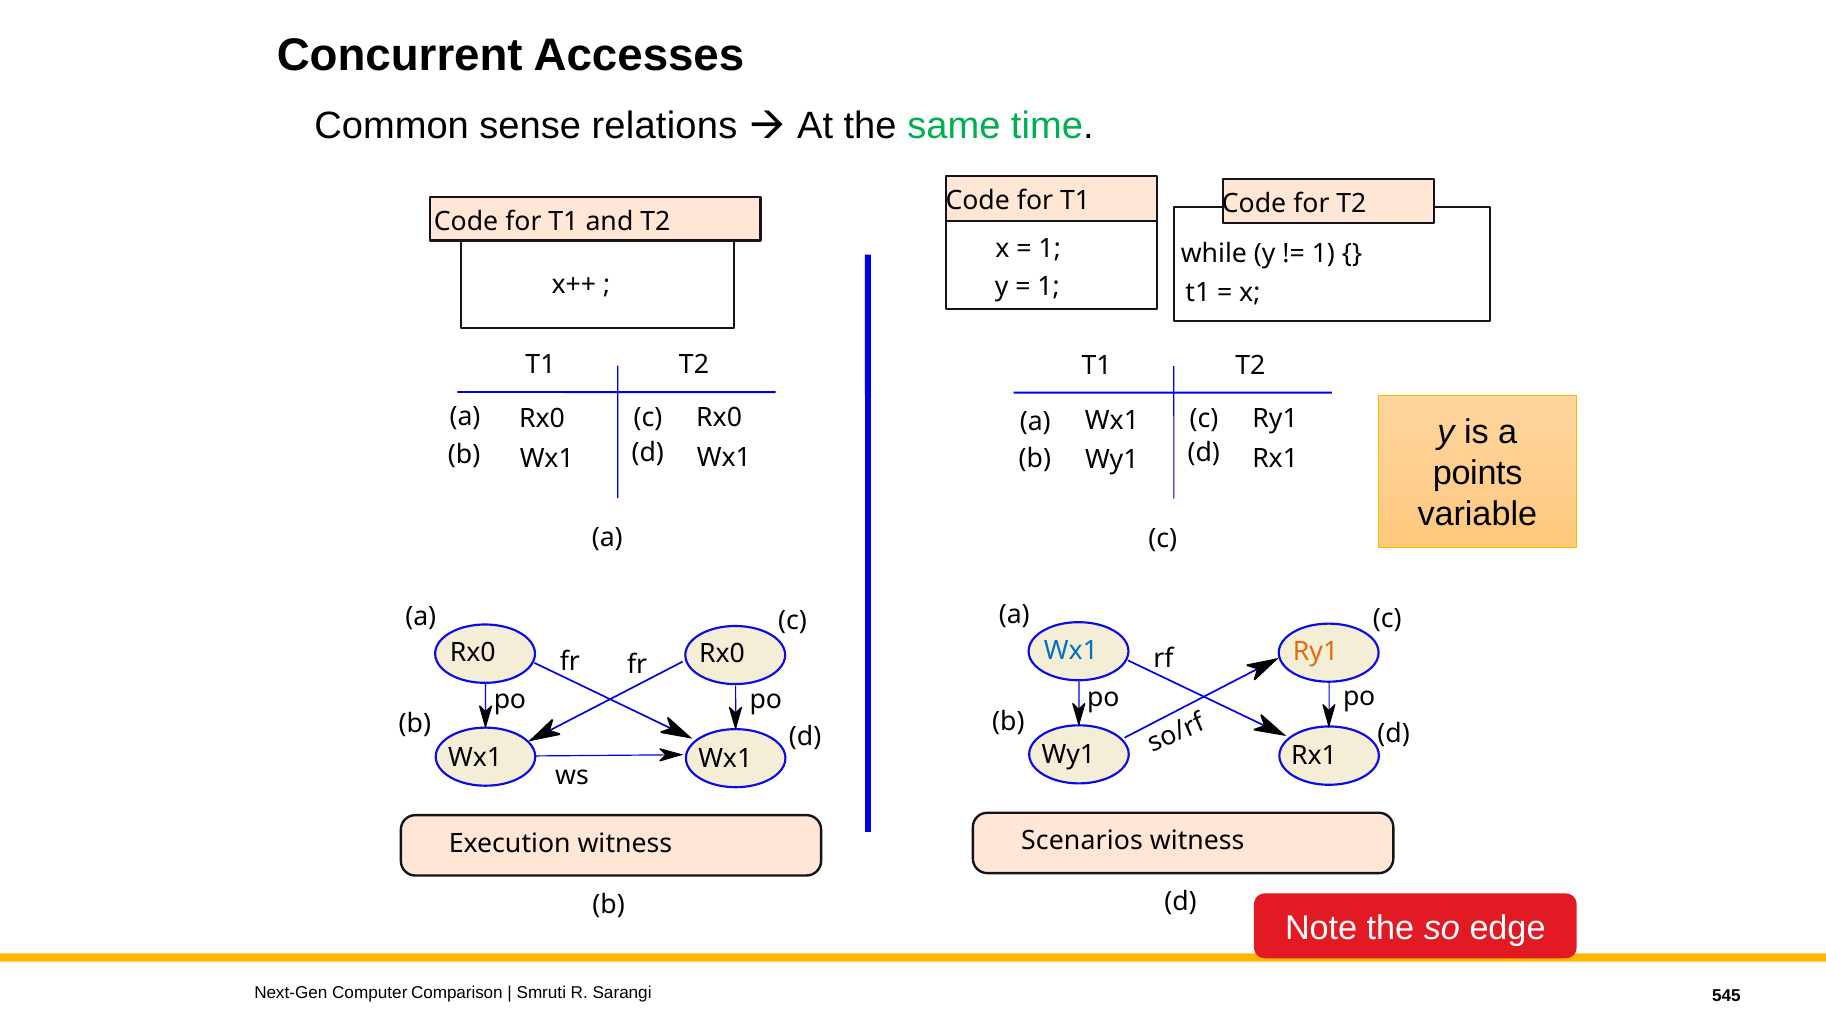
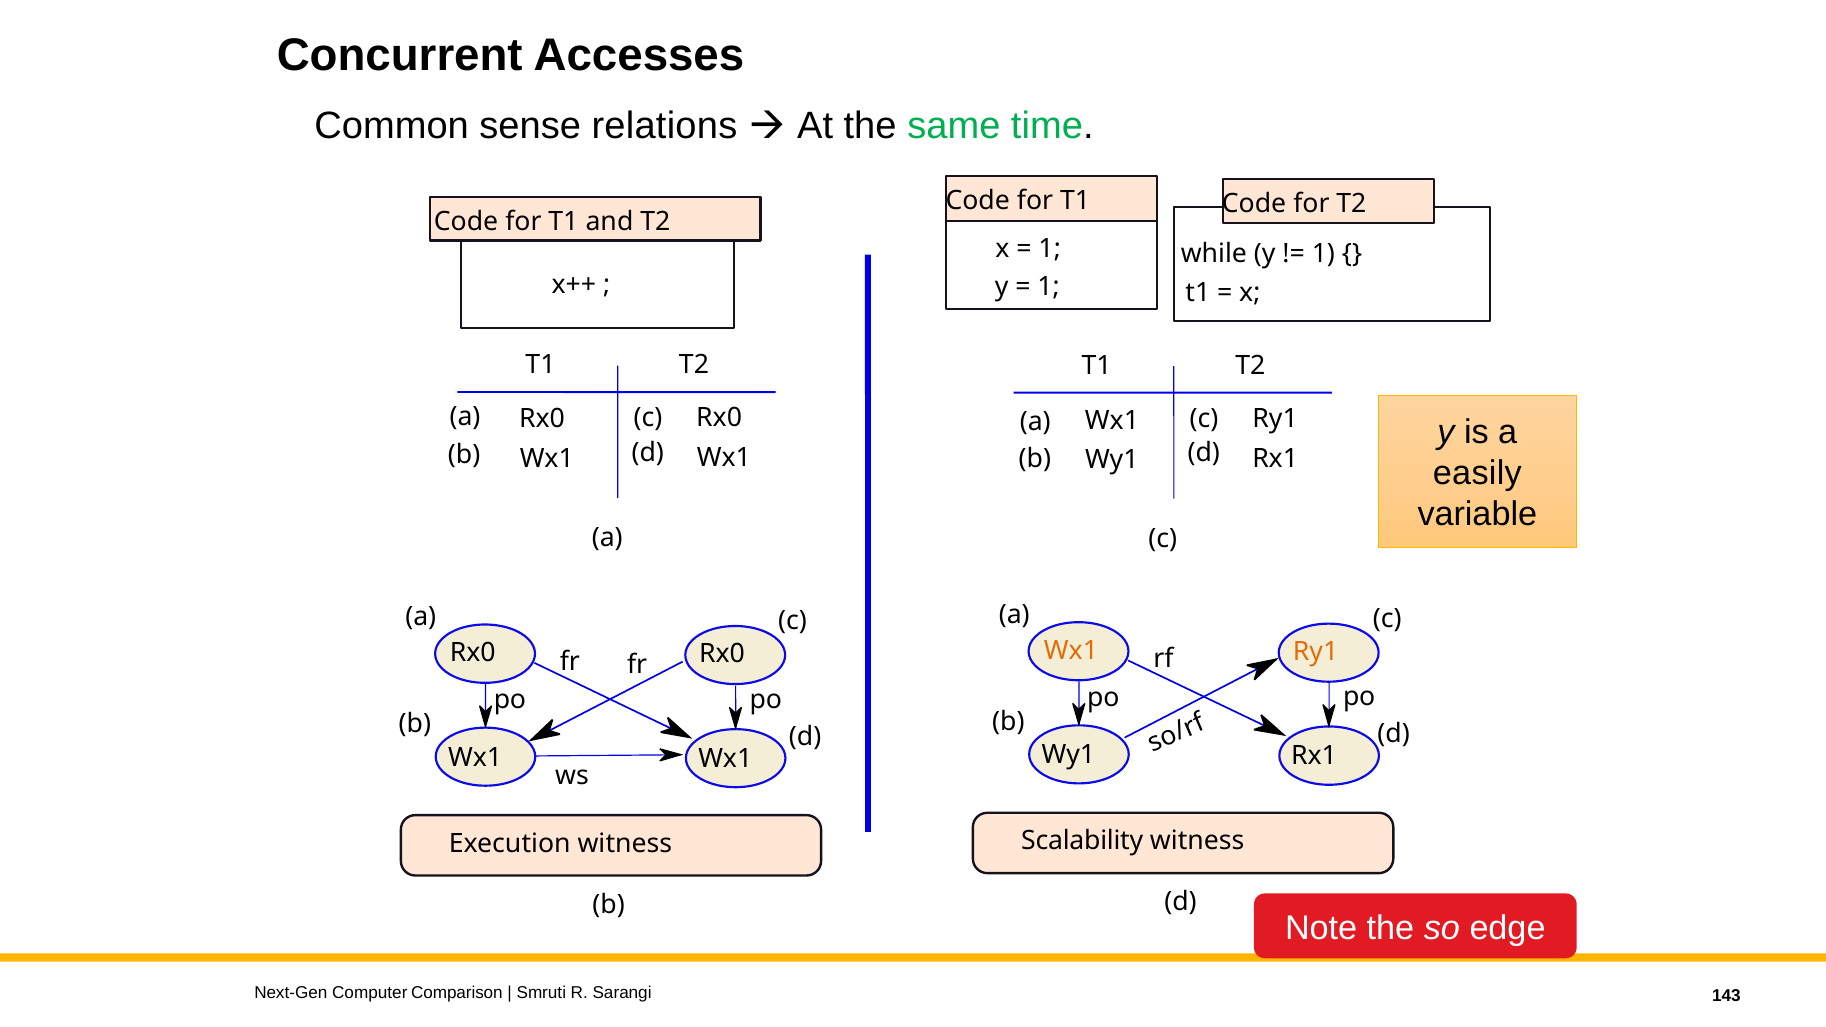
points: points -> easily (1477, 474)
Wx1 colour: blue -> orange (1071, 651)
Scenarios: Scenarios -> Scalability (1082, 841)
545: 545 -> 143 (1726, 996)
